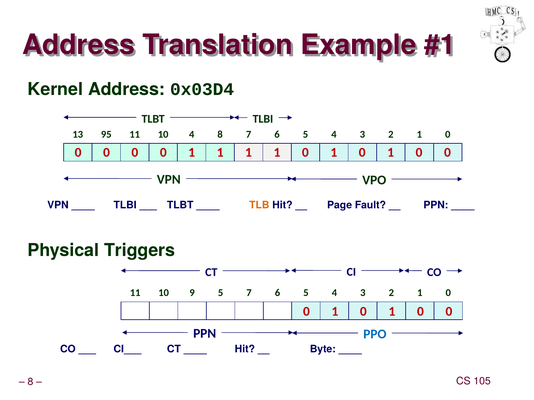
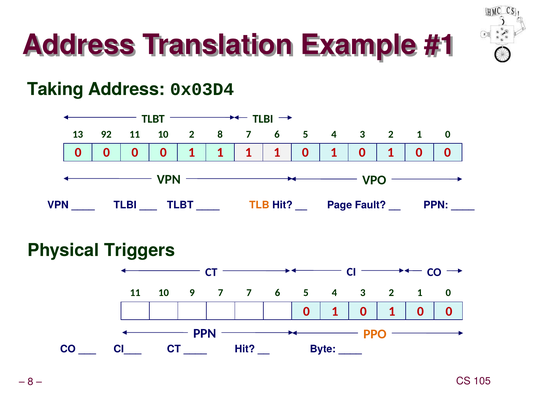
Kernel: Kernel -> Taking (55, 89)
95: 95 -> 92 (106, 135)
10 4: 4 -> 2 (192, 135)
9 5: 5 -> 7 (221, 293)
PPO colour: blue -> orange (375, 334)
